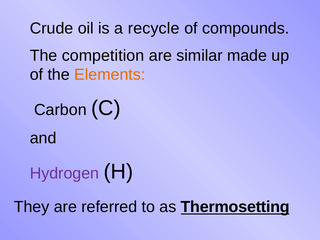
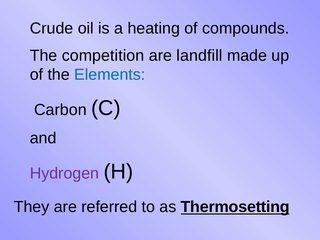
recycle: recycle -> heating (154, 28)
similar: similar -> landfill (199, 55)
Elements colour: orange -> blue (110, 75)
